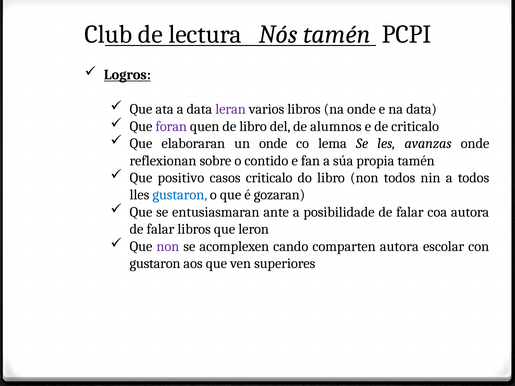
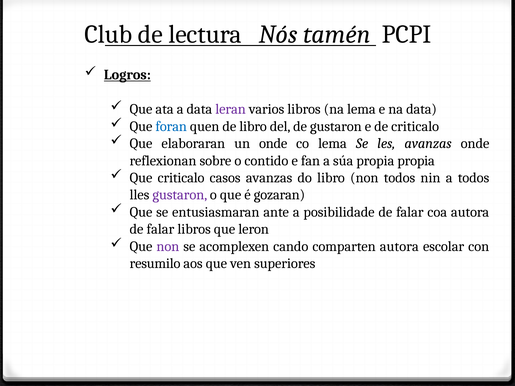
na onde: onde -> lema (361, 109)
foran colour: purple -> blue (171, 126)
de alumnos: alumnos -> gustaron (336, 126)
propia tamén: tamén -> propia (416, 161)
Que positivo: positivo -> criticalo (181, 178)
casos criticalo: criticalo -> avanzas (269, 178)
gustaron colour: blue -> purple (180, 195)
gustaron: gustaron -> resumilo (155, 264)
